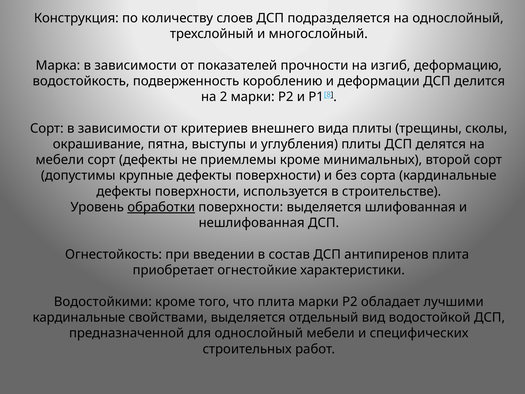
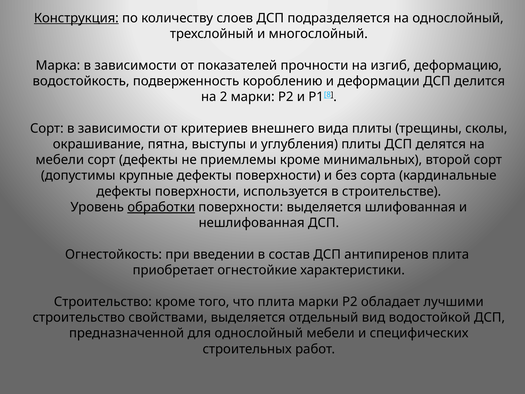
Конструкция underline: none -> present (76, 18)
Водостойкими: Водостойкими -> Строительство (103, 302)
кардинальные: кардинальные -> строительство (79, 317)
